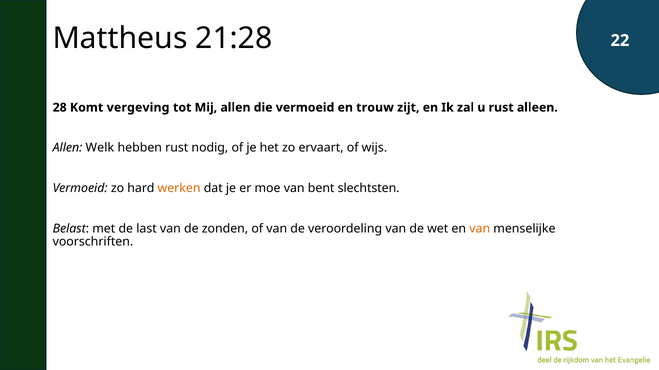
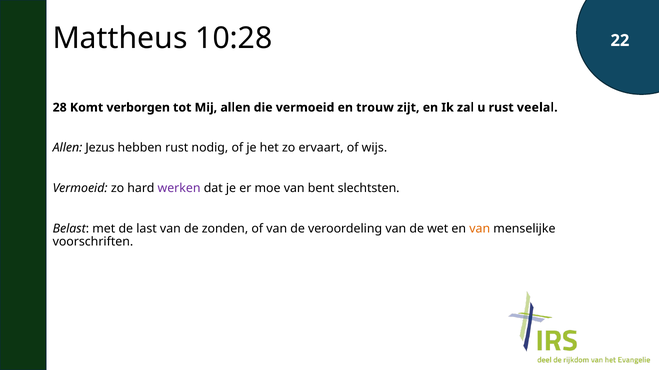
21:28: 21:28 -> 10:28 (234, 38)
vergeving: vergeving -> verborgen (138, 108)
alleen: alleen -> veelal (537, 108)
Welk: Welk -> Jezus (100, 148)
werken colour: orange -> purple (179, 189)
